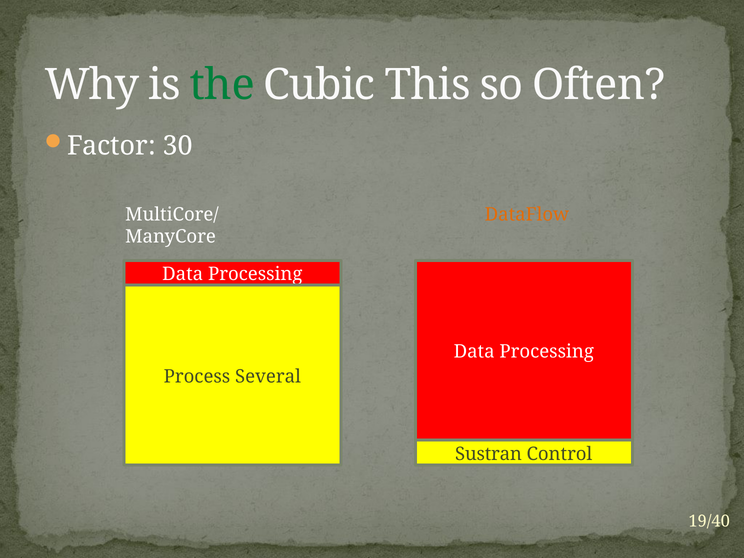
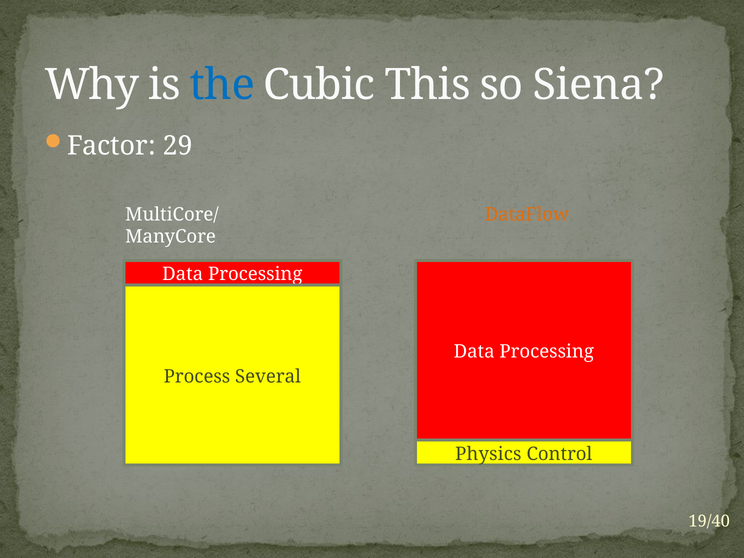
the colour: green -> blue (222, 85)
Often: Often -> Siena (599, 85)
30: 30 -> 29 (178, 146)
Sustran: Sustran -> Physics (488, 454)
